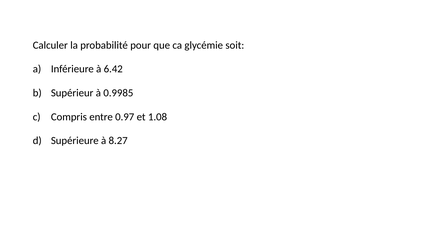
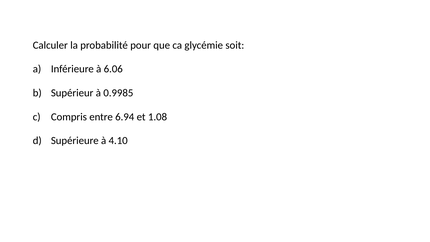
6.42: 6.42 -> 6.06 (113, 69)
0.97: 0.97 -> 6.94 (125, 117)
8.27: 8.27 -> 4.10 (118, 141)
